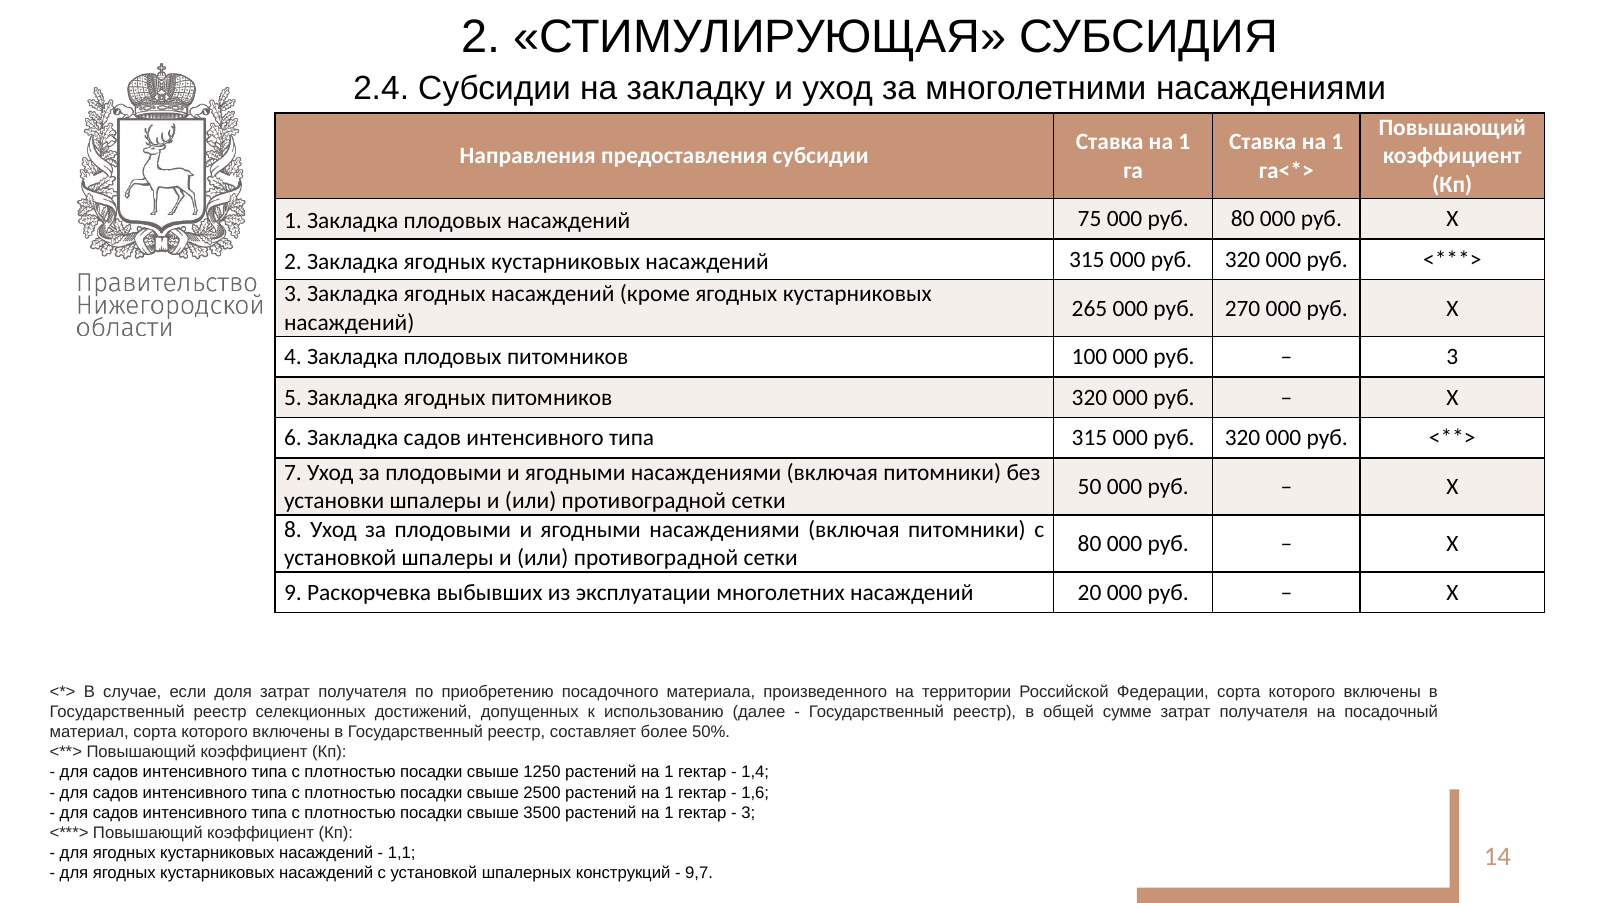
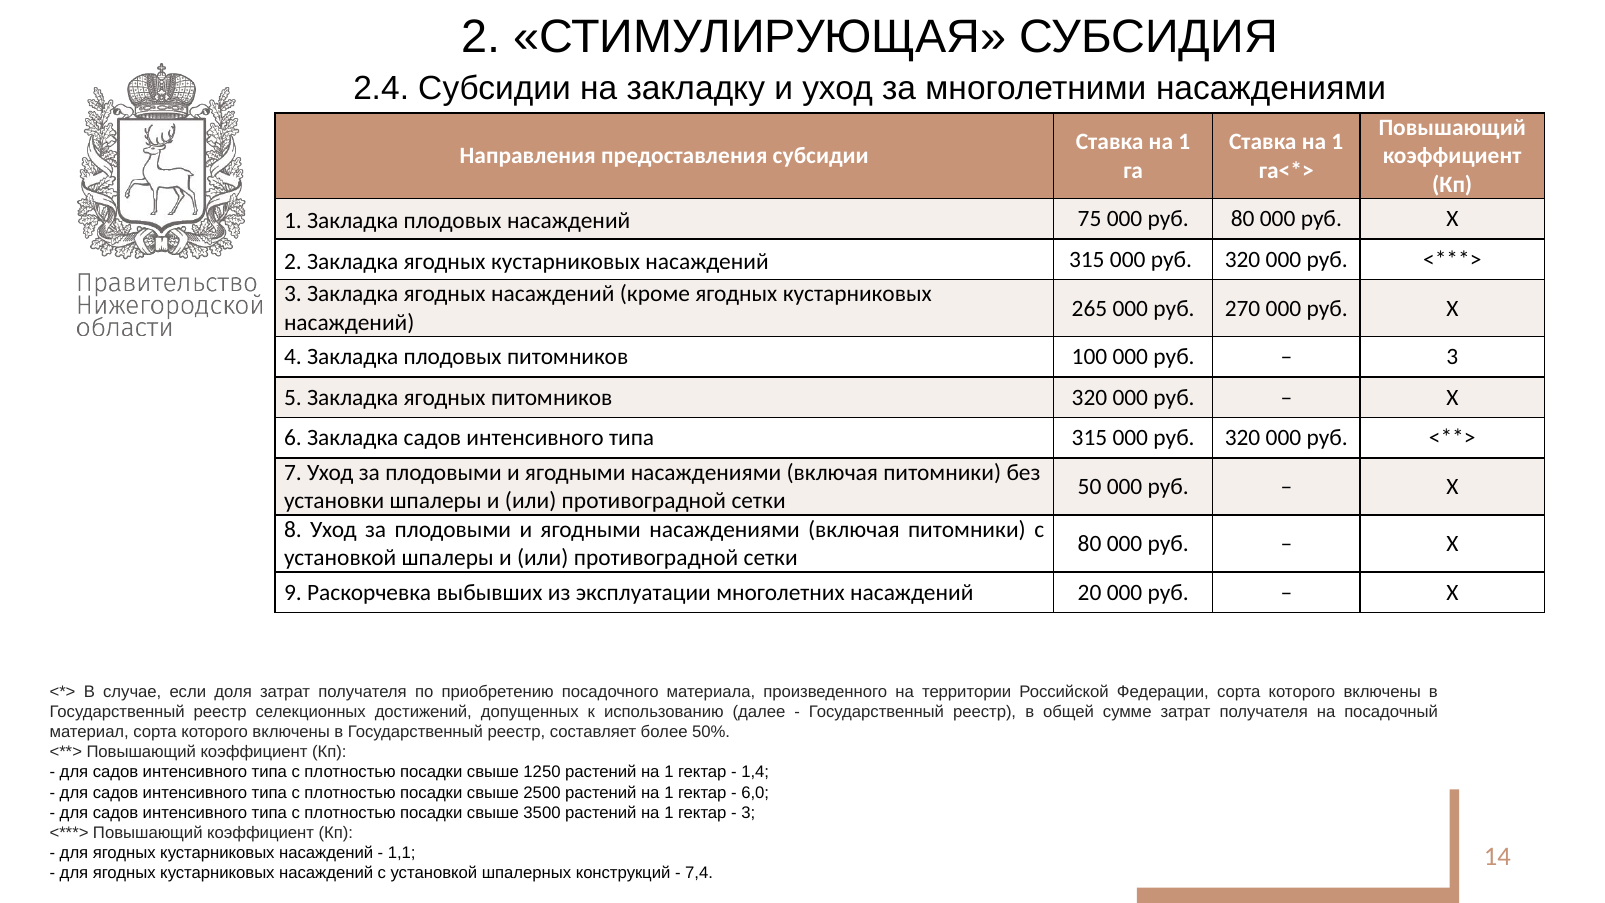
1,6: 1,6 -> 6,0 (755, 792)
9,7: 9,7 -> 7,4 (699, 873)
